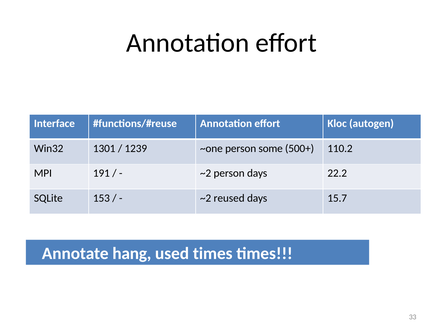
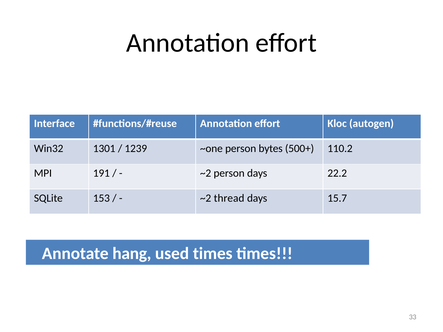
some: some -> bytes (271, 148)
reused: reused -> thread (229, 198)
